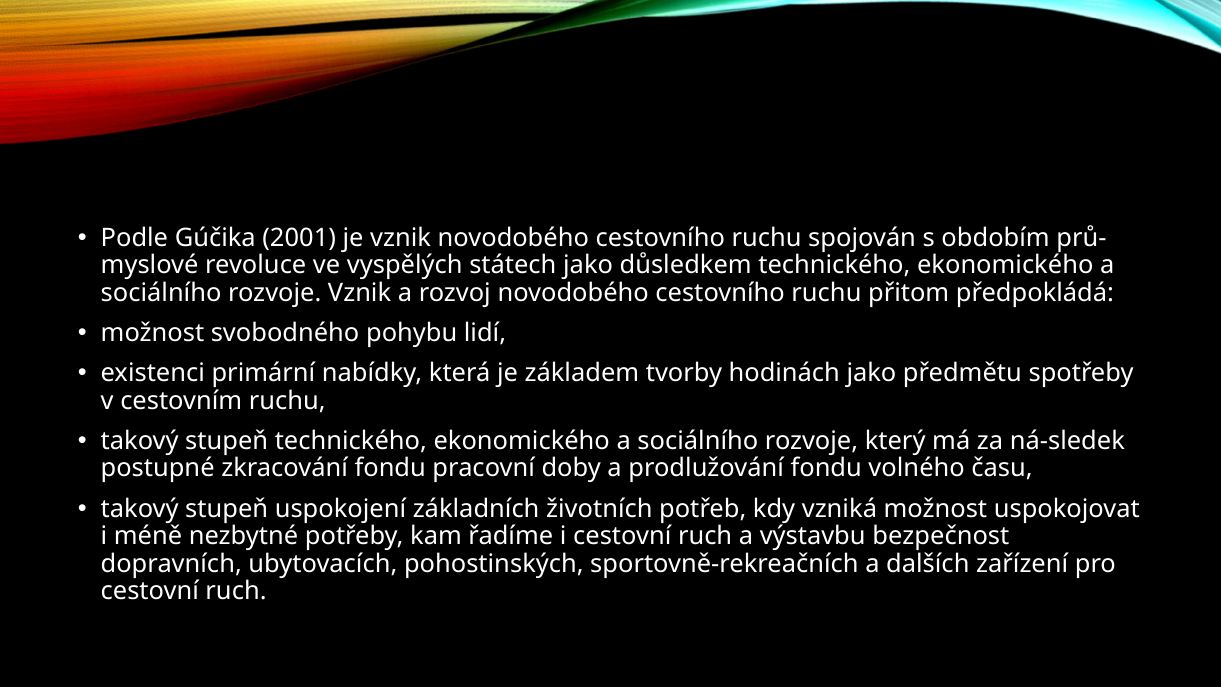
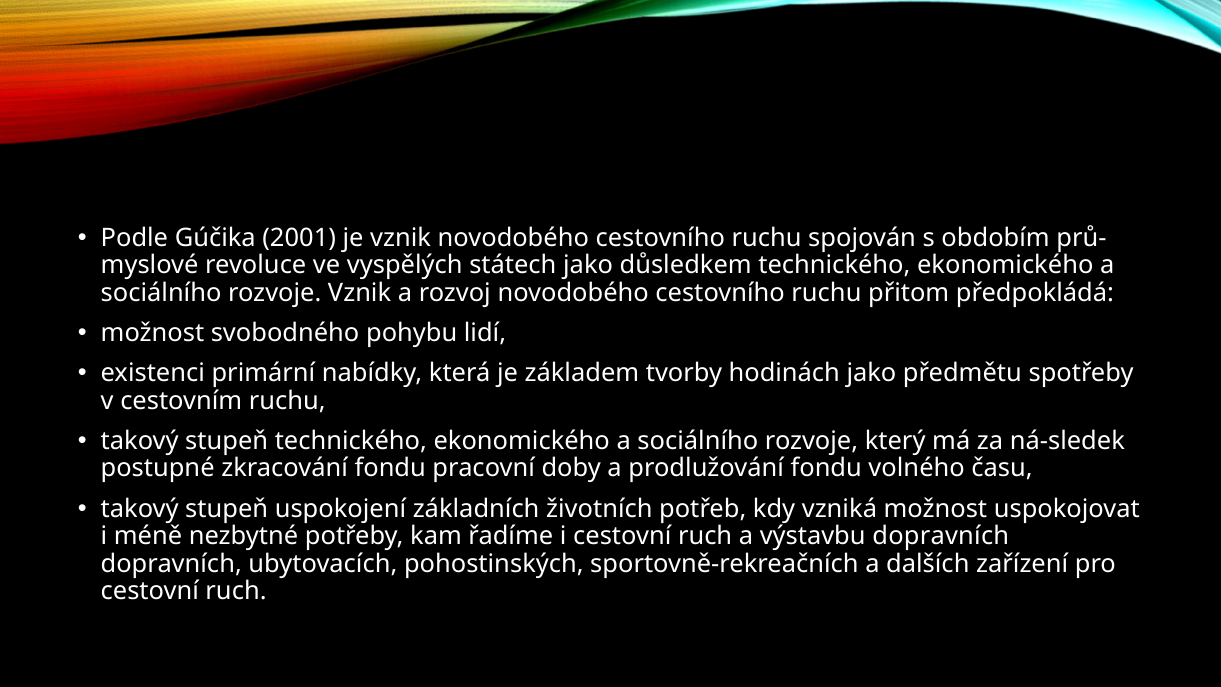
výstavbu bezpečnost: bezpečnost -> dopravních (941, 536)
